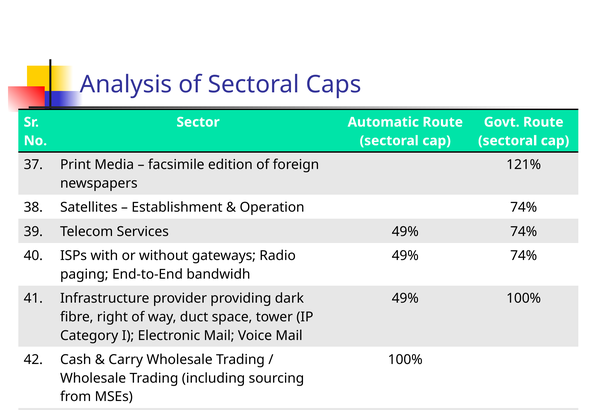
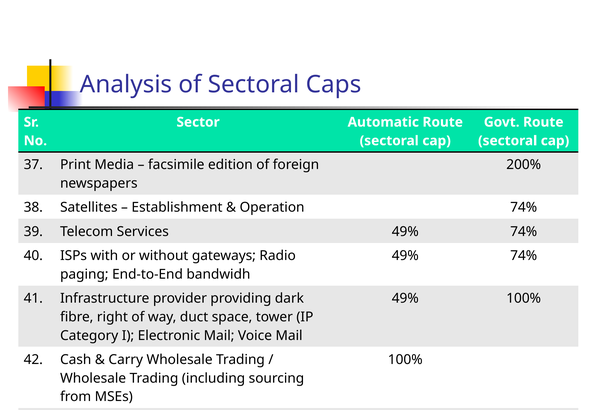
121%: 121% -> 200% (524, 165)
